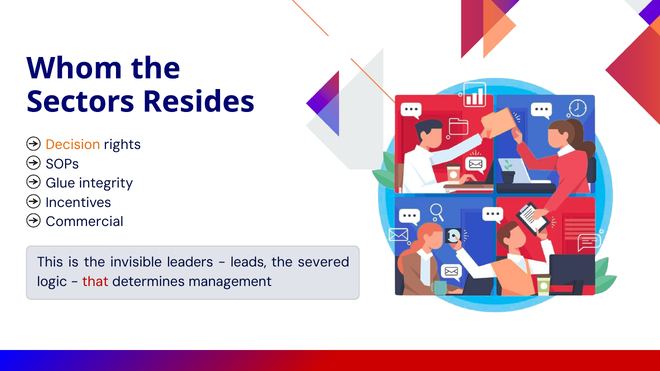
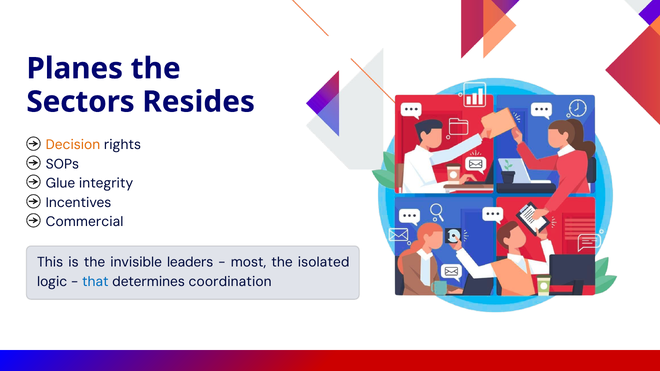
Whom: Whom -> Planes (75, 69)
leads: leads -> most (249, 262)
severed: severed -> isolated (324, 262)
that colour: red -> blue (95, 282)
management: management -> coordination (230, 282)
